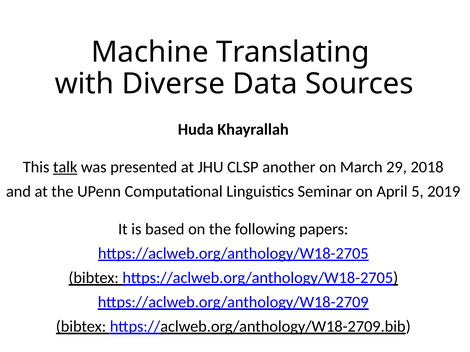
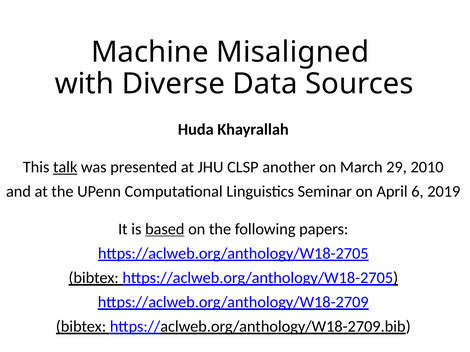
Translating: Translating -> Misaligned (293, 52)
2018: 2018 -> 2010 (427, 167)
5: 5 -> 6 (417, 192)
based underline: none -> present (165, 229)
